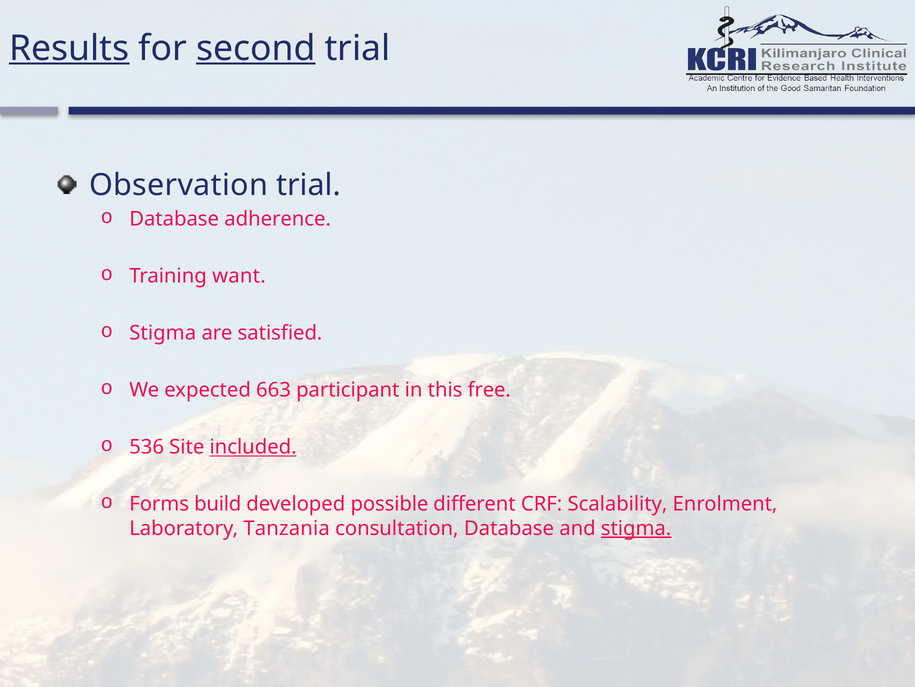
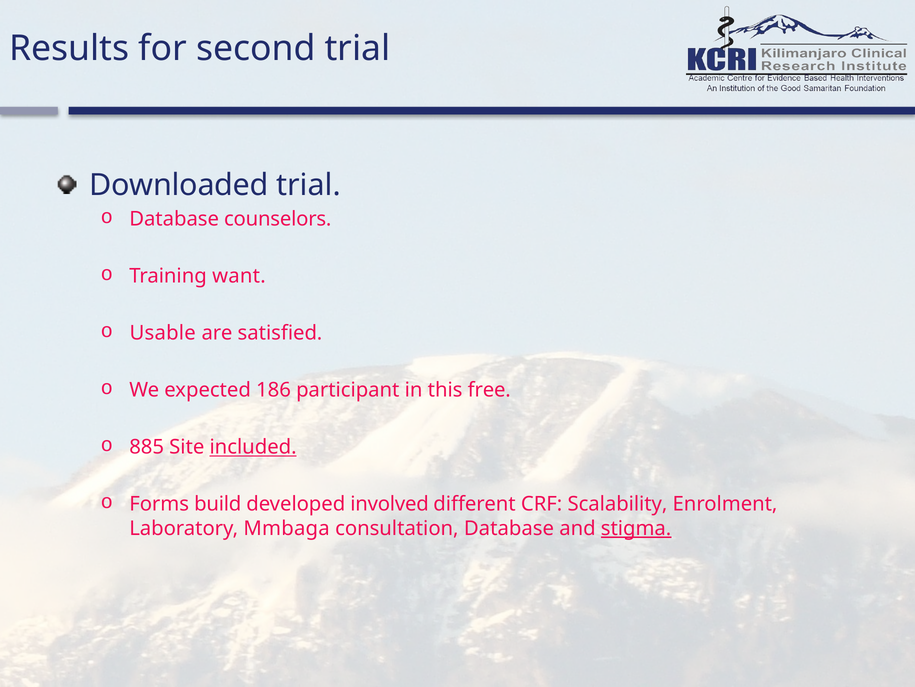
Results underline: present -> none (69, 48)
second underline: present -> none (256, 48)
Observation: Observation -> Downloaded (179, 185)
adherence: adherence -> counselors (278, 219)
Stigma: Stigma -> Usable (163, 333)
663: 663 -> 186 (273, 390)
536: 536 -> 885 (147, 447)
possible: possible -> involved (390, 504)
Tanzania: Tanzania -> Mmbaga (287, 528)
